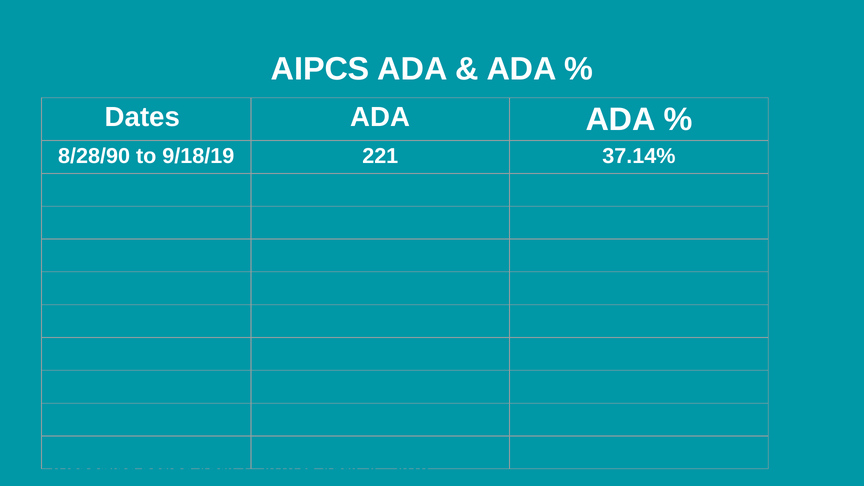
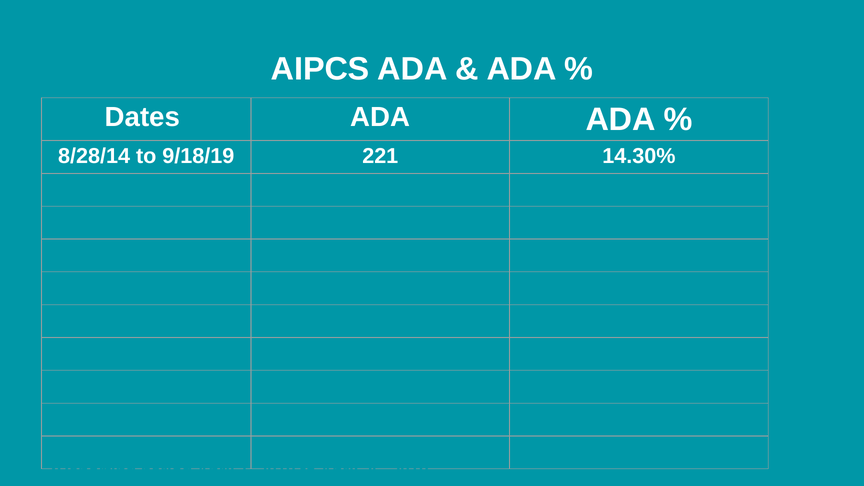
8/28/90: 8/28/90 -> 8/28/14 (94, 156)
37.14%: 37.14% -> 14.30% (639, 156)
